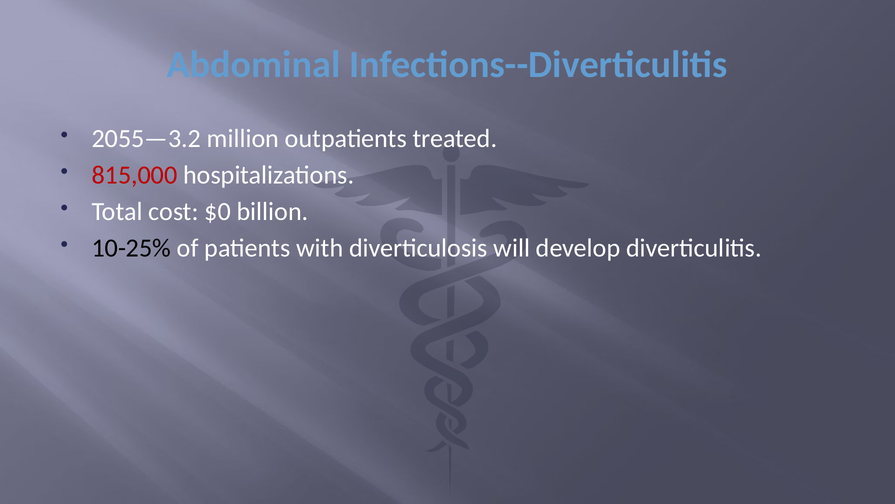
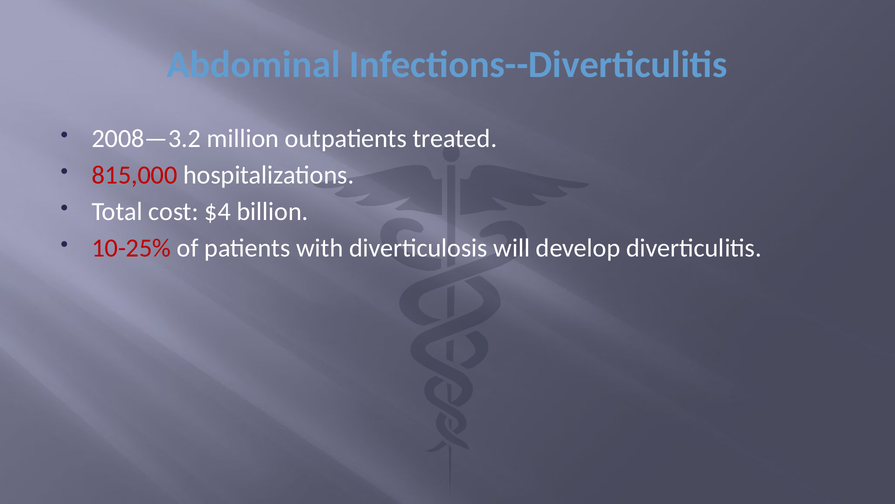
2055—3.2: 2055—3.2 -> 2008—3.2 (146, 138)
$0: $0 -> $4 (218, 211)
10-25% colour: black -> red (131, 248)
